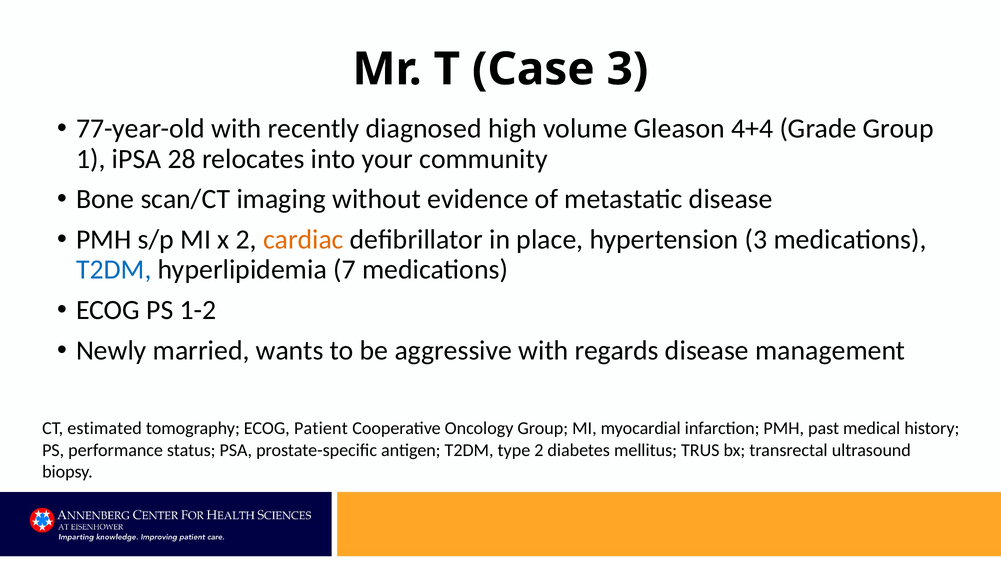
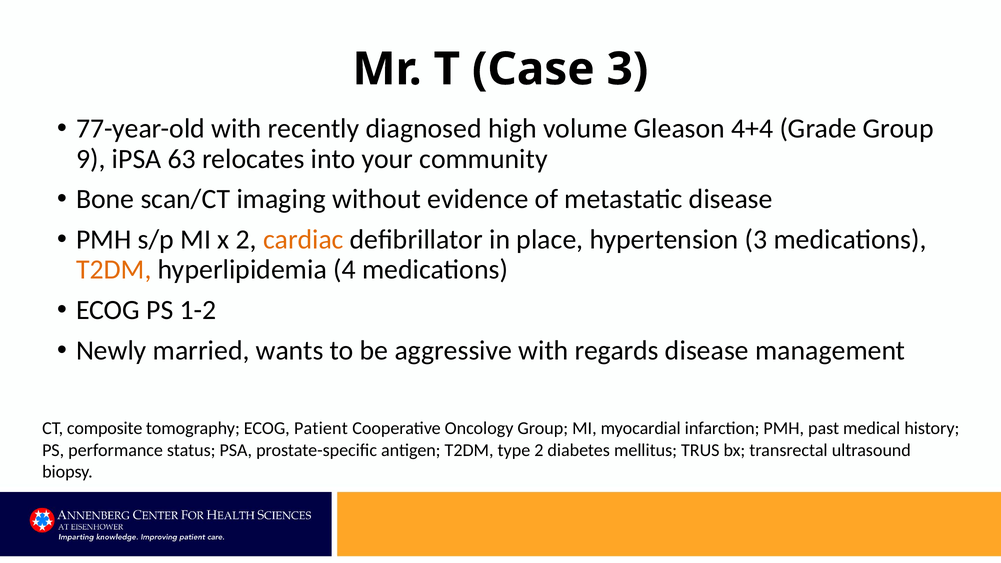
1: 1 -> 9 (91, 159)
28: 28 -> 63 (182, 159)
T2DM colour: blue -> orange (114, 270)
7: 7 -> 4 (345, 270)
estimated: estimated -> composite (105, 428)
